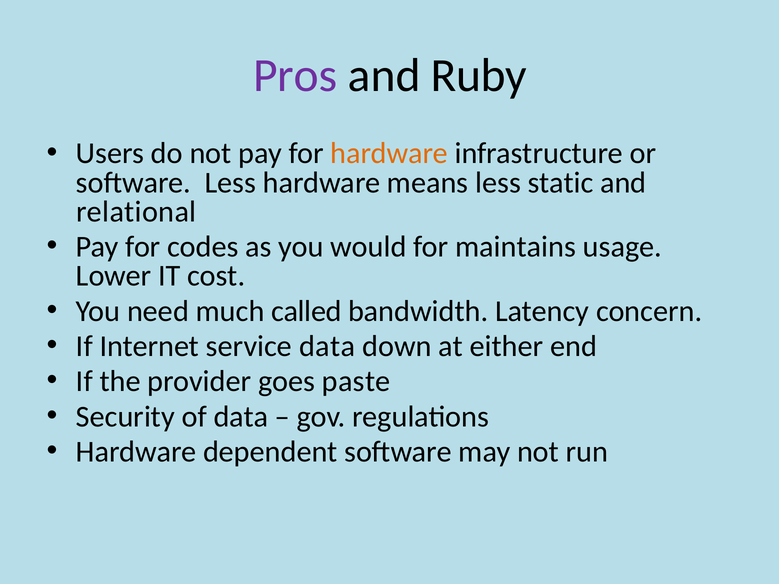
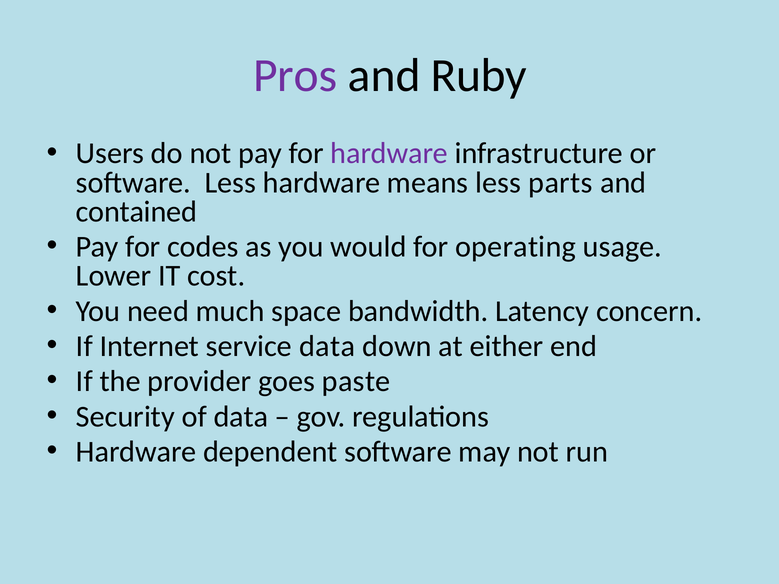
hardware colour: orange -> purple (389, 153)
static: static -> parts (560, 183)
relational: relational -> contained (137, 212)
maintains: maintains -> operating (516, 247)
called: called -> space (306, 311)
